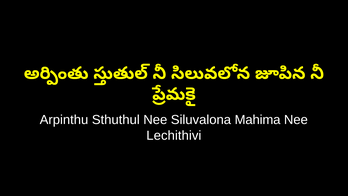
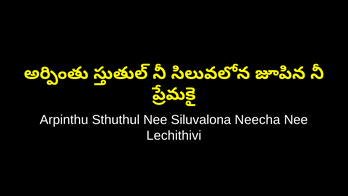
Mahima: Mahima -> Neecha (257, 120)
